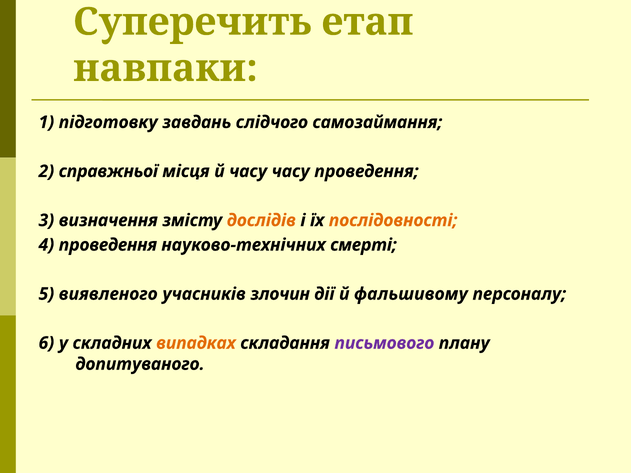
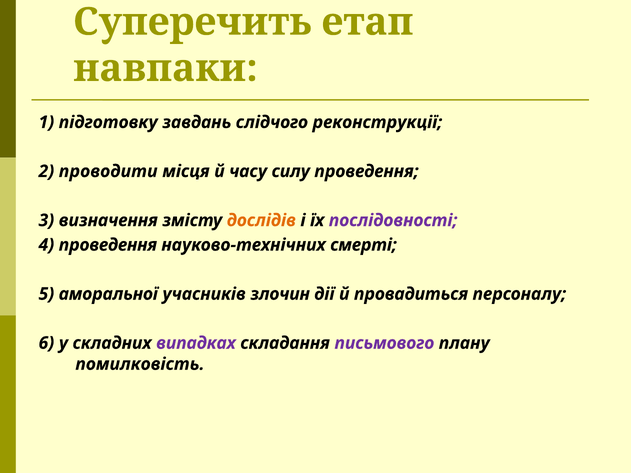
самозаймання: самозаймання -> реконструкції (377, 122)
справжньої: справжньої -> проводити (108, 171)
часу часу: часу -> силу (291, 171)
послідовності colour: orange -> purple (393, 221)
виявленого: виявленого -> аморальної (108, 294)
фальшивому: фальшивому -> провадиться (411, 294)
випадках colour: orange -> purple (196, 343)
допитуваного: допитуваного -> помилковість (140, 364)
